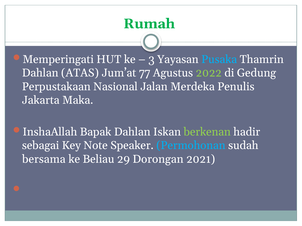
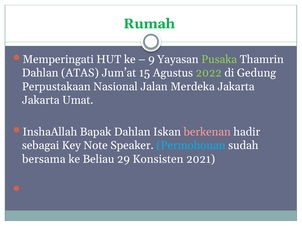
3: 3 -> 9 (152, 60)
Pusaka colour: light blue -> light green (219, 60)
77: 77 -> 15 (145, 73)
Merdeka Penulis: Penulis -> Jakarta (236, 87)
Maka: Maka -> Umat (78, 100)
berkenan colour: light green -> pink (207, 132)
Dorongan: Dorongan -> Konsisten (158, 159)
